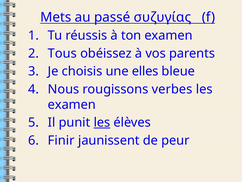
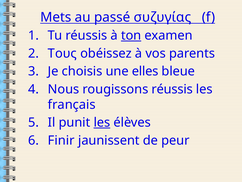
ton underline: none -> present (131, 35)
Tous: Tous -> Τους (62, 53)
rougissons verbes: verbes -> réussis (172, 89)
examen: examen -> français (72, 104)
